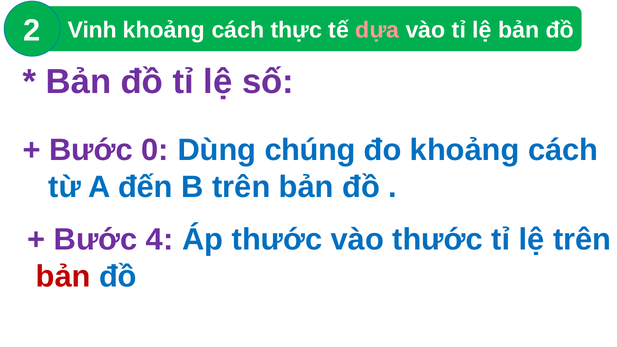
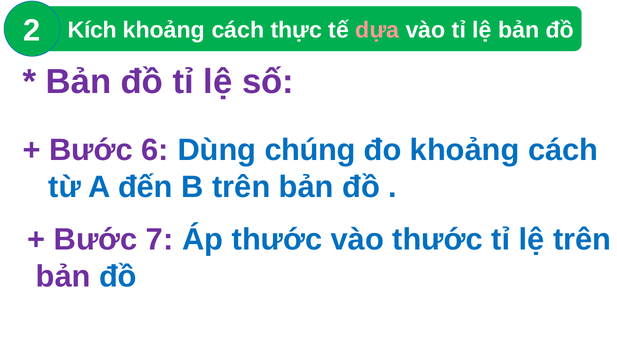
Vinh: Vinh -> Kích (92, 30)
0: 0 -> 6 (155, 150)
4: 4 -> 7 (160, 240)
bản colour: red -> purple (63, 277)
